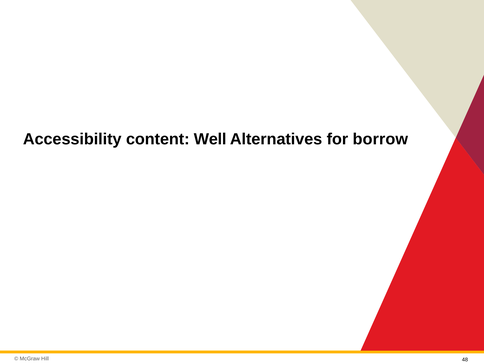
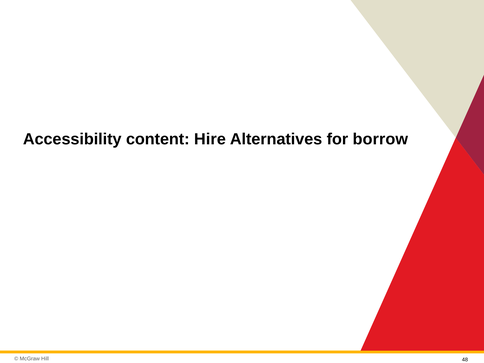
Well: Well -> Hire (210, 139)
